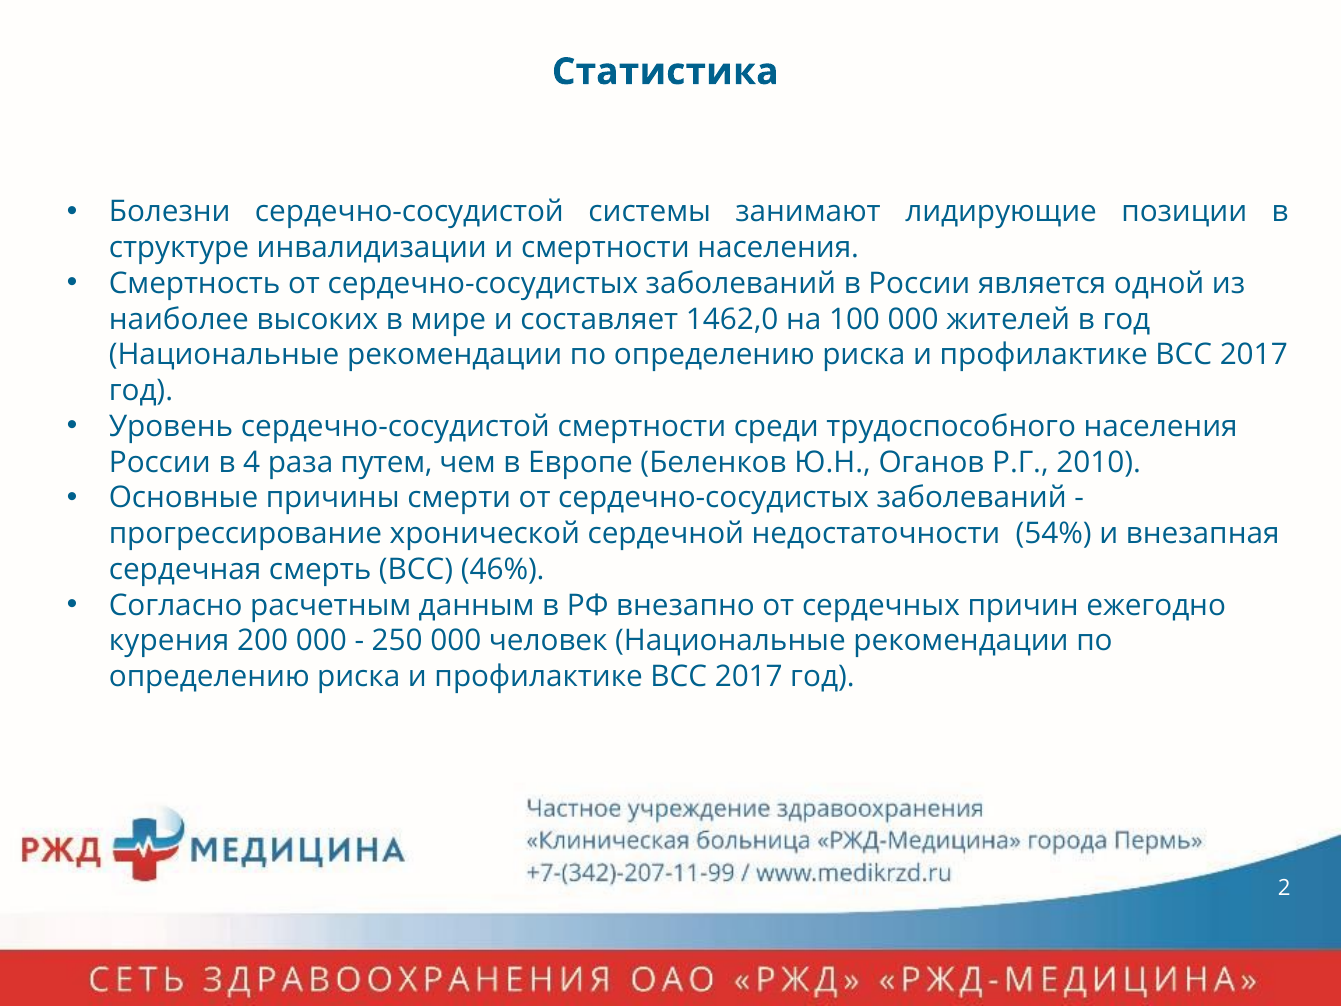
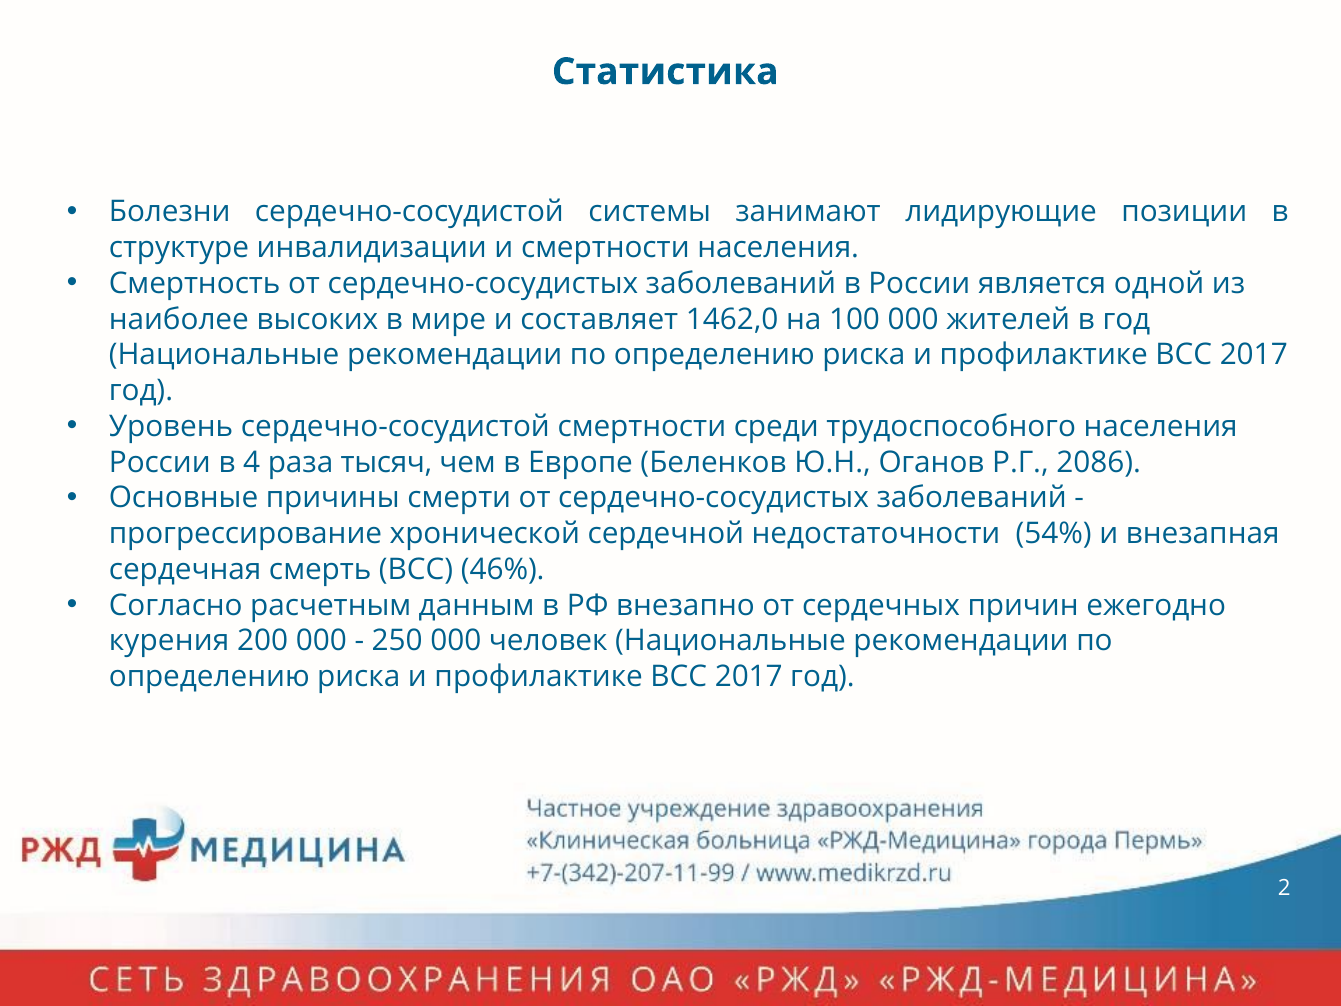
путем: путем -> тысяч (387, 462)
2010: 2010 -> 2086 (1099, 462)
